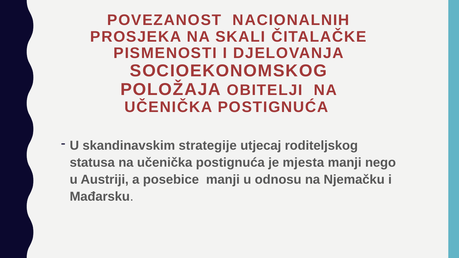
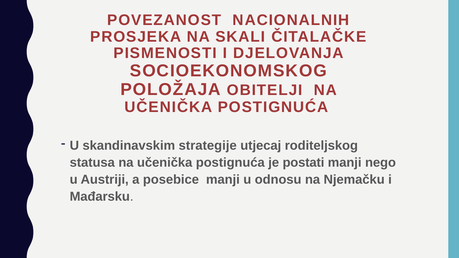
mjesta: mjesta -> postati (303, 163)
